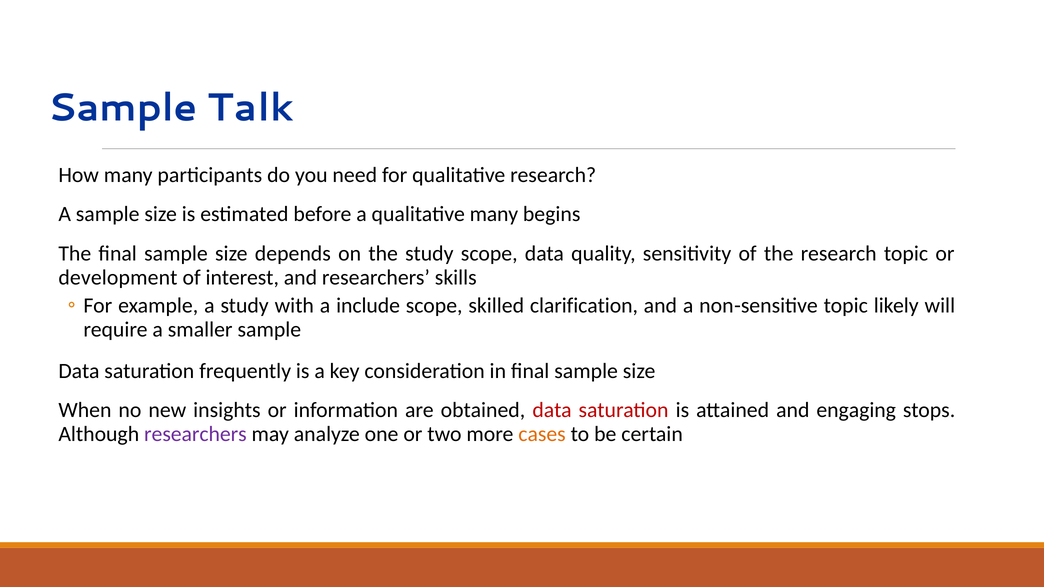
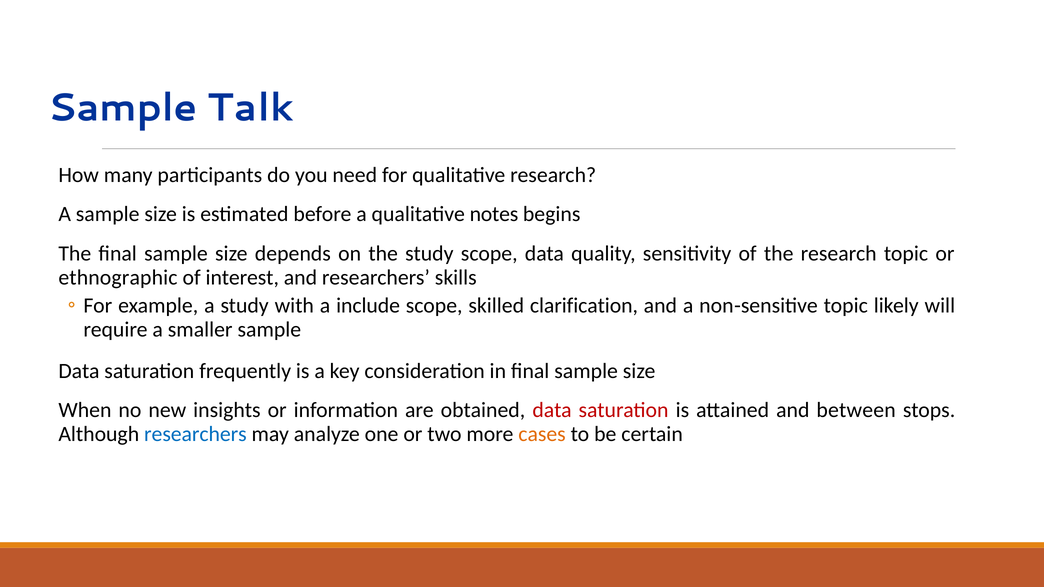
qualitative many: many -> notes (494, 214)
development: development -> ethnographic (118, 278)
engaging: engaging -> between (856, 410)
researchers colour: purple -> blue (195, 434)
